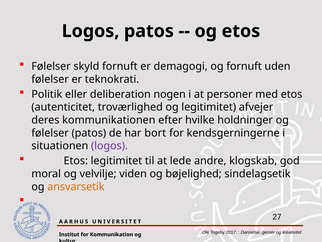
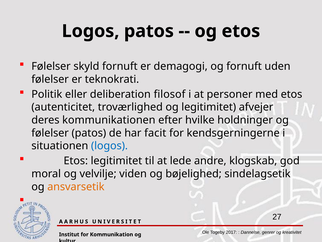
nogen: nogen -> filosof (170, 94)
bort: bort -> facit (155, 133)
logos colour: purple -> blue (109, 146)
